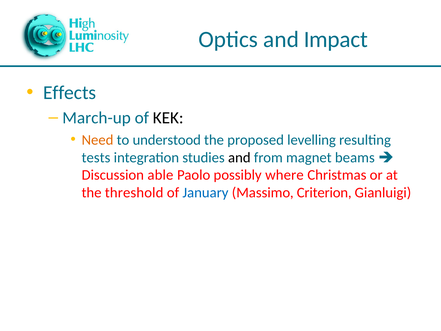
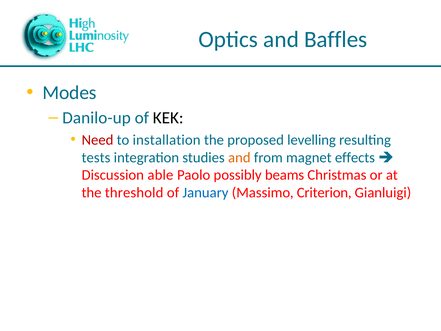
Impact: Impact -> Baffles (336, 39)
Effects: Effects -> Modes (70, 93)
March-up: March-up -> Danilo-up (97, 118)
Need colour: orange -> red (98, 140)
understood: understood -> installation (167, 140)
and colour: black -> orange (239, 157)
beams: beams -> effects (355, 157)
where: where -> beams (285, 175)
